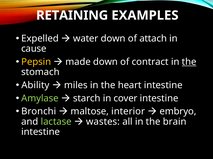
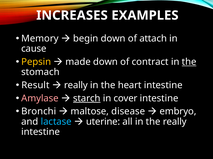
RETAINING: RETAINING -> INCREASES (72, 15)
Expelled: Expelled -> Memory (40, 39)
water: water -> begin (86, 39)
Ability: Ability -> Result (35, 86)
miles: miles -> really (76, 86)
Amylase colour: light green -> pink (40, 99)
starch underline: none -> present (87, 99)
interior: interior -> disease (128, 112)
lactase colour: light green -> light blue (56, 122)
wastes: wastes -> uterine (103, 122)
the brain: brain -> really (175, 122)
